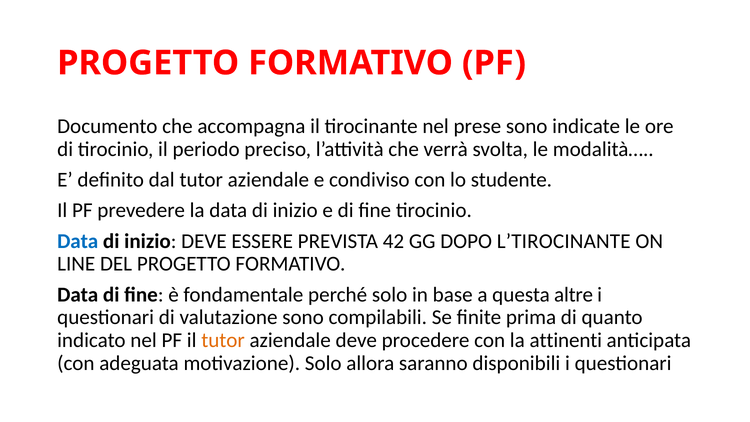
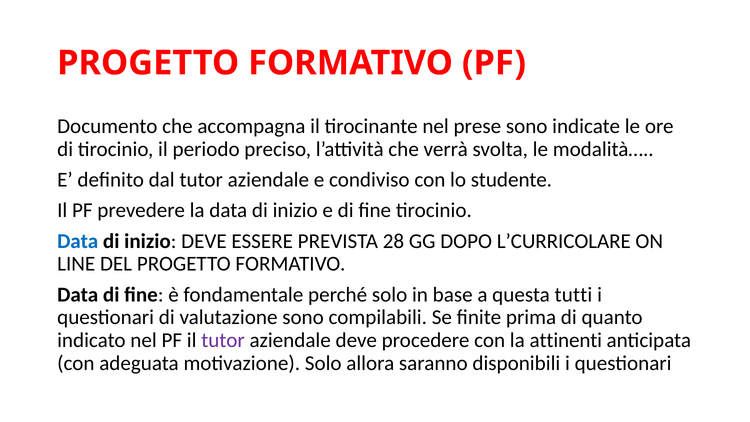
42: 42 -> 28 (393, 241)
L’TIROCINANTE: L’TIROCINANTE -> L’CURRICOLARE (564, 241)
altre: altre -> tutti (573, 295)
tutor colour: orange -> purple (223, 340)
